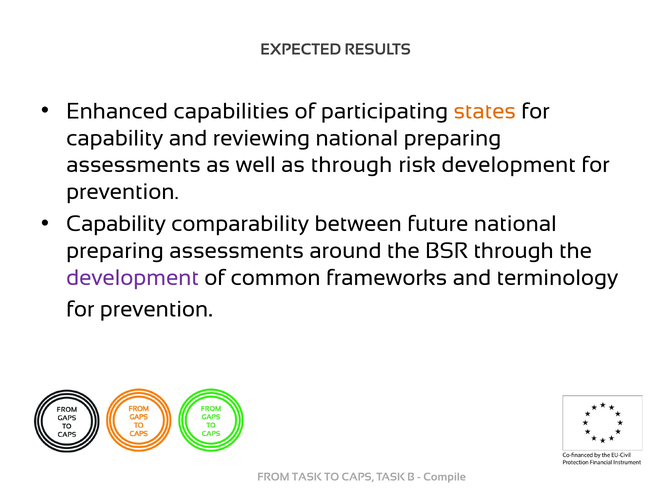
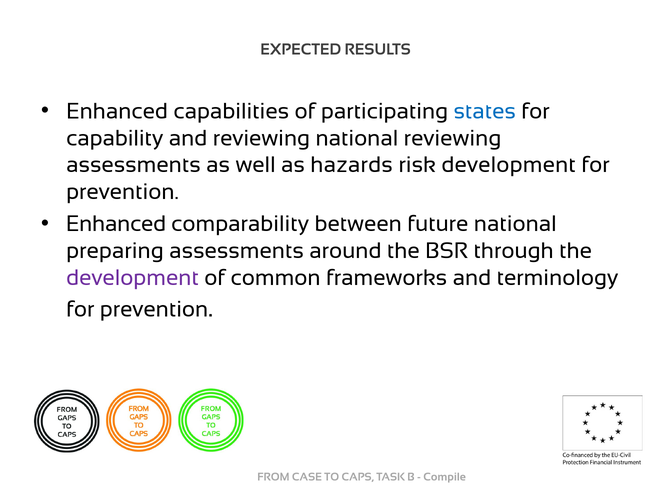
states colour: orange -> blue (485, 111)
reviewing national preparing: preparing -> reviewing (453, 138)
as through: through -> hazards (352, 165)
Capability: Capability -> Enhanced (116, 224)
FROM TASK: TASK -> CASE (307, 477)
